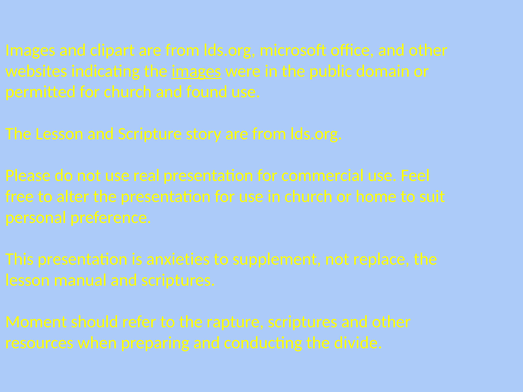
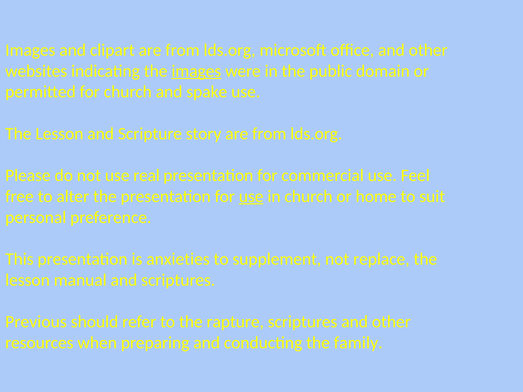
found: found -> spake (207, 92)
use underline: none -> present (251, 196)
Moment: Moment -> Previous (36, 322)
divide: divide -> family (358, 343)
